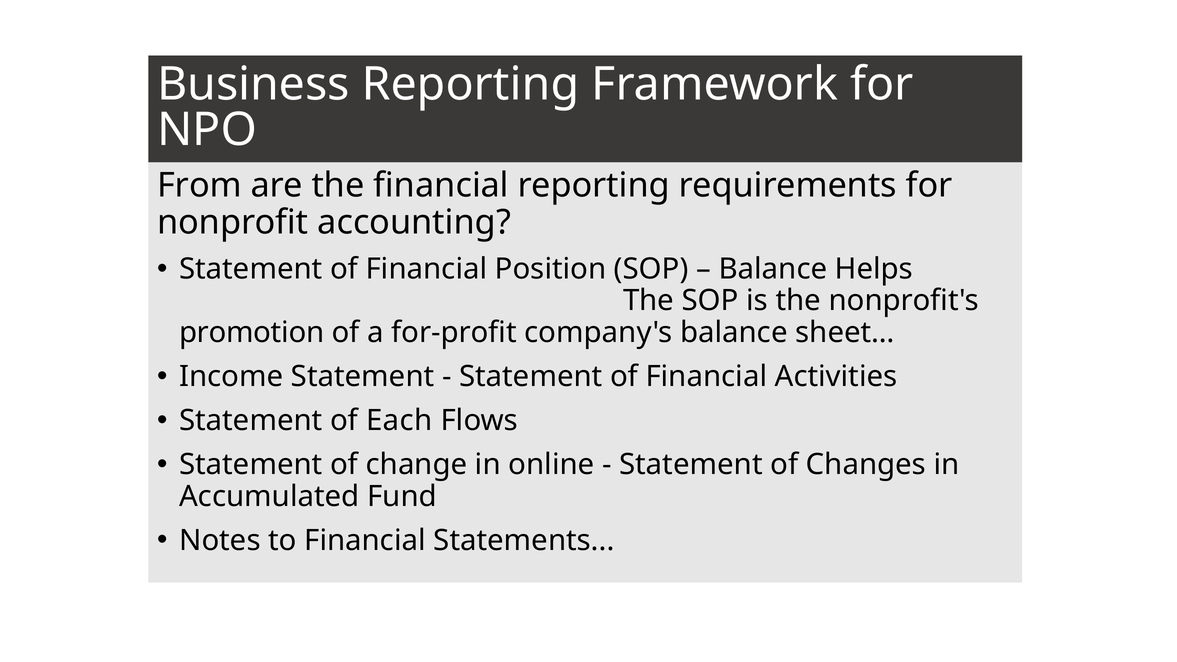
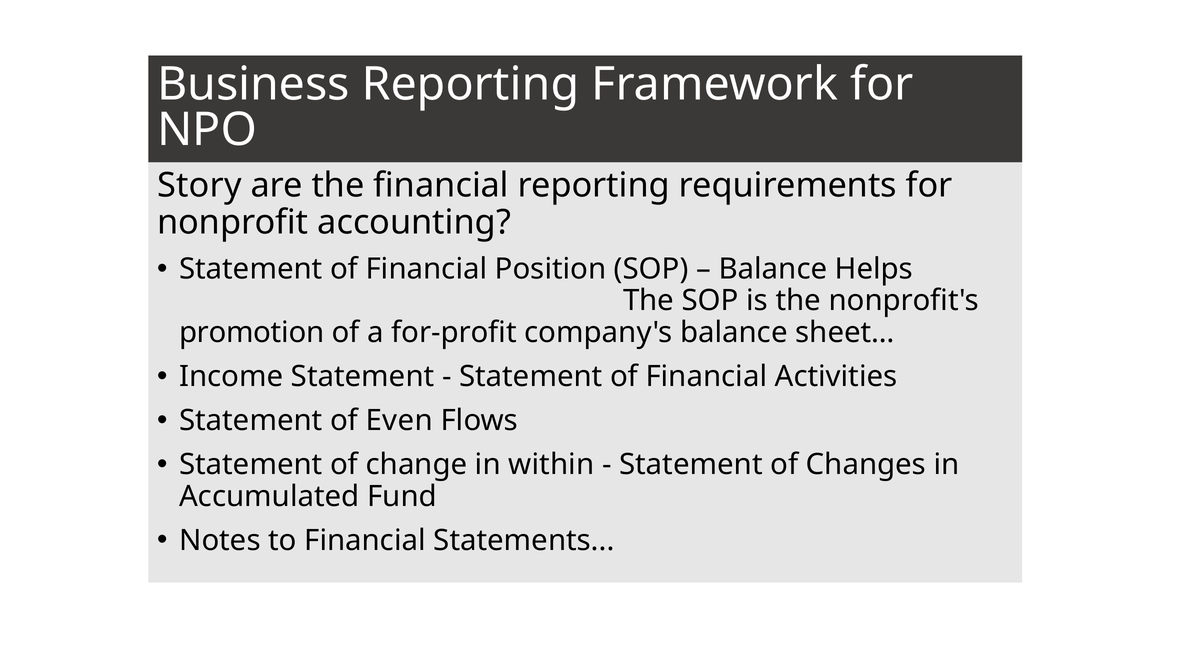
From: From -> Story (199, 185)
Each: Each -> Even (399, 421)
online: online -> within (551, 465)
